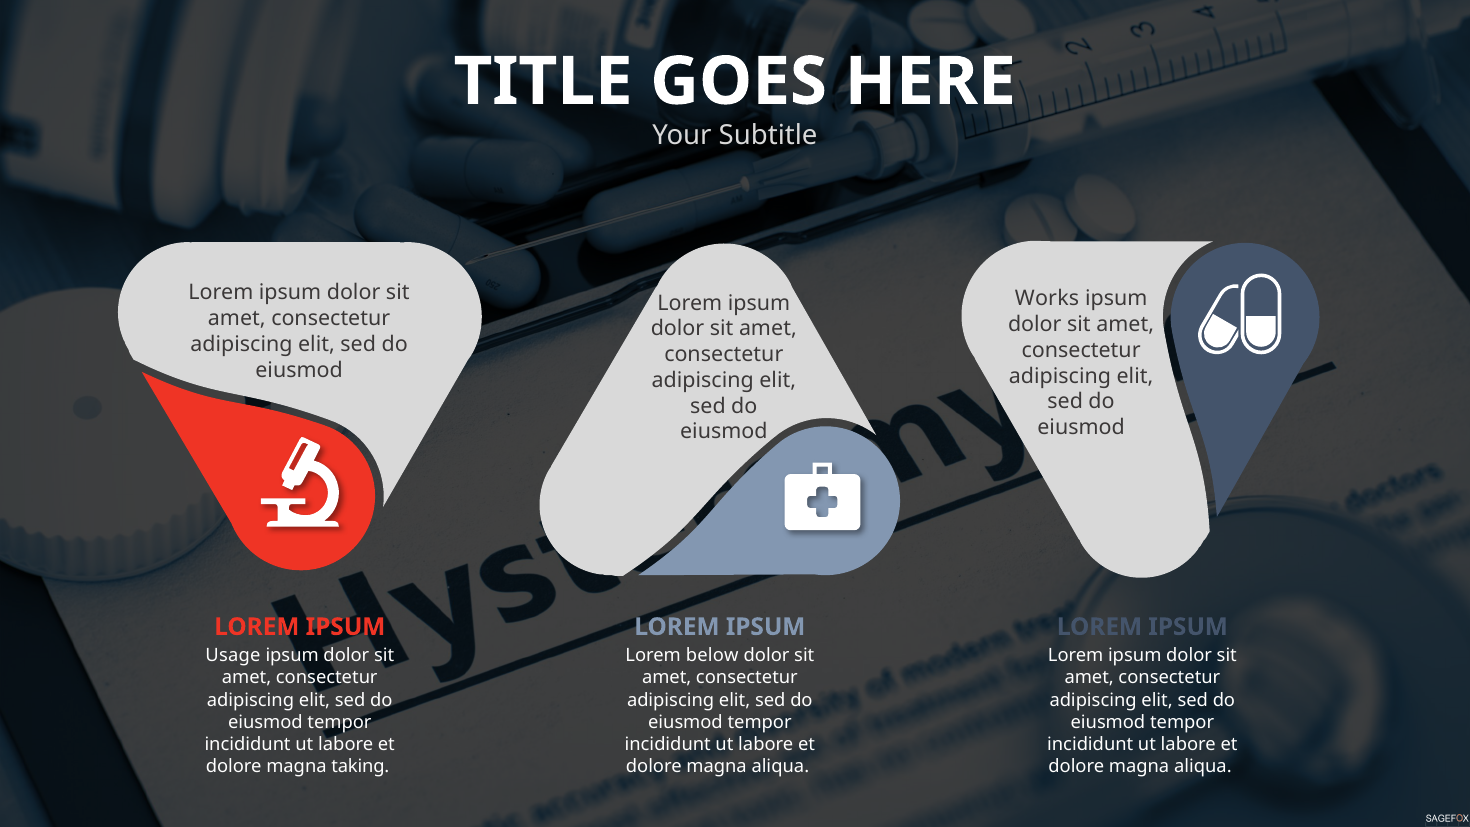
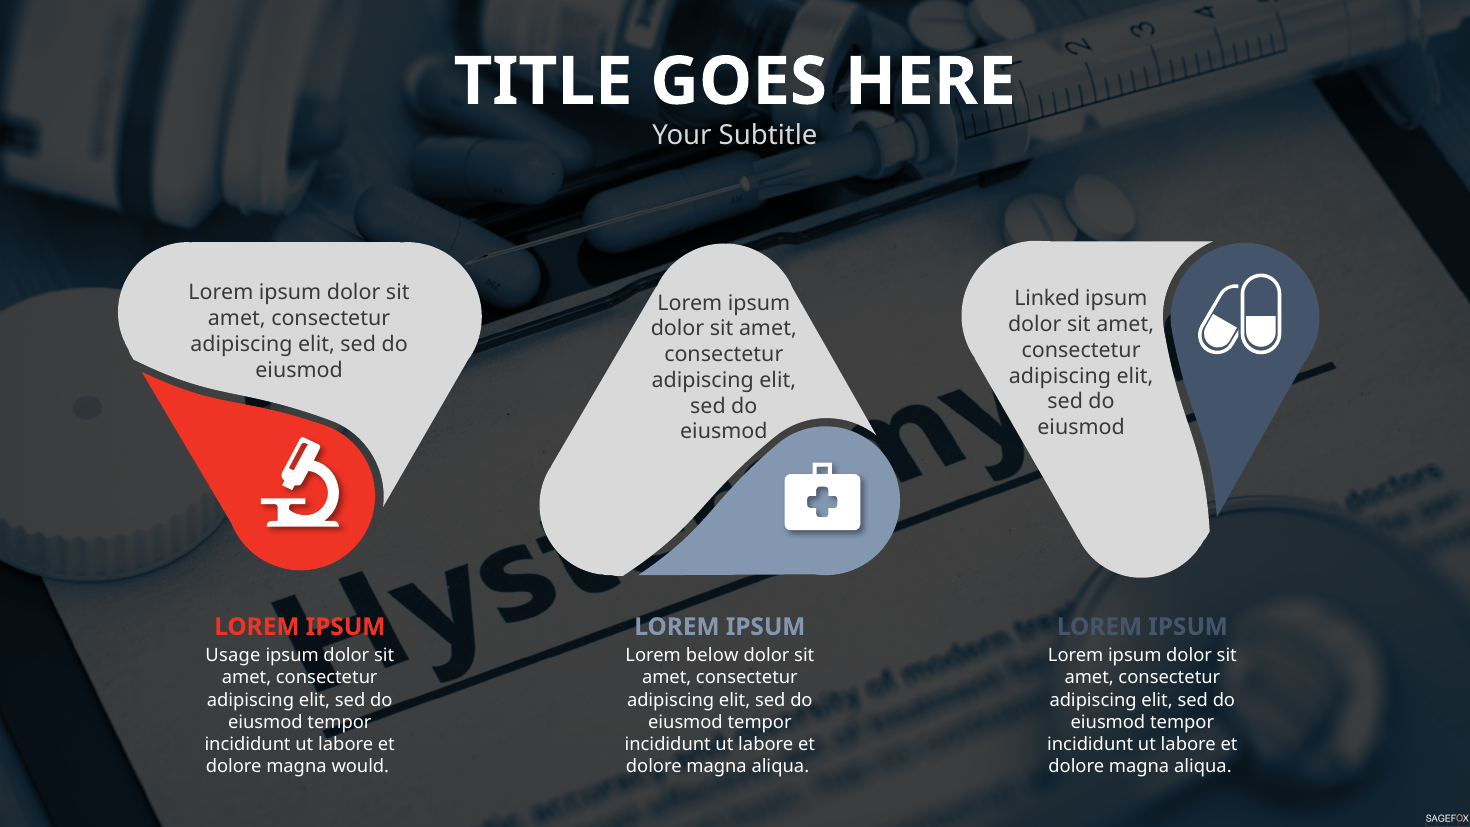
Works: Works -> Linked (1047, 299)
taking: taking -> would (360, 766)
